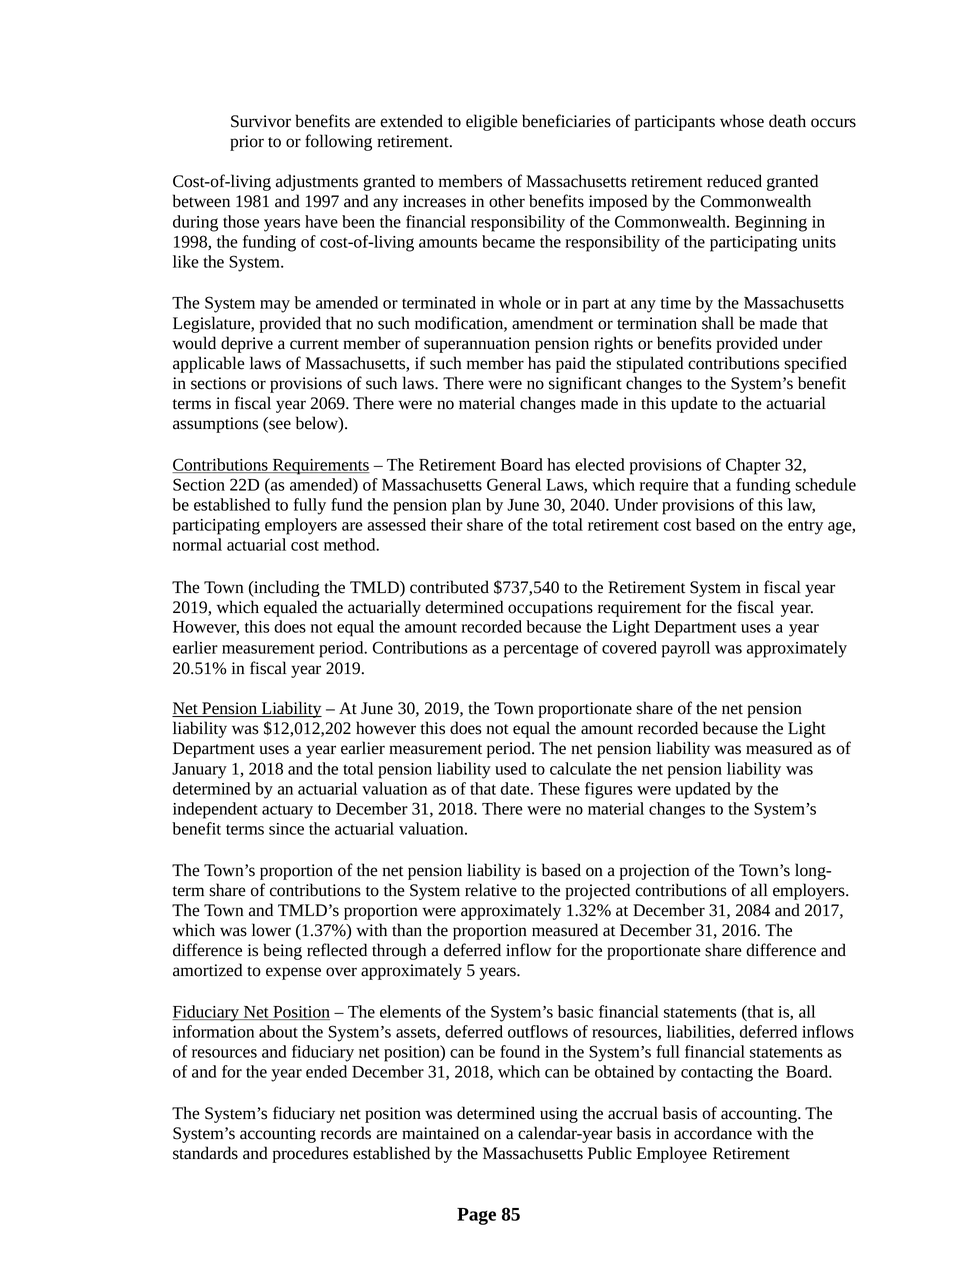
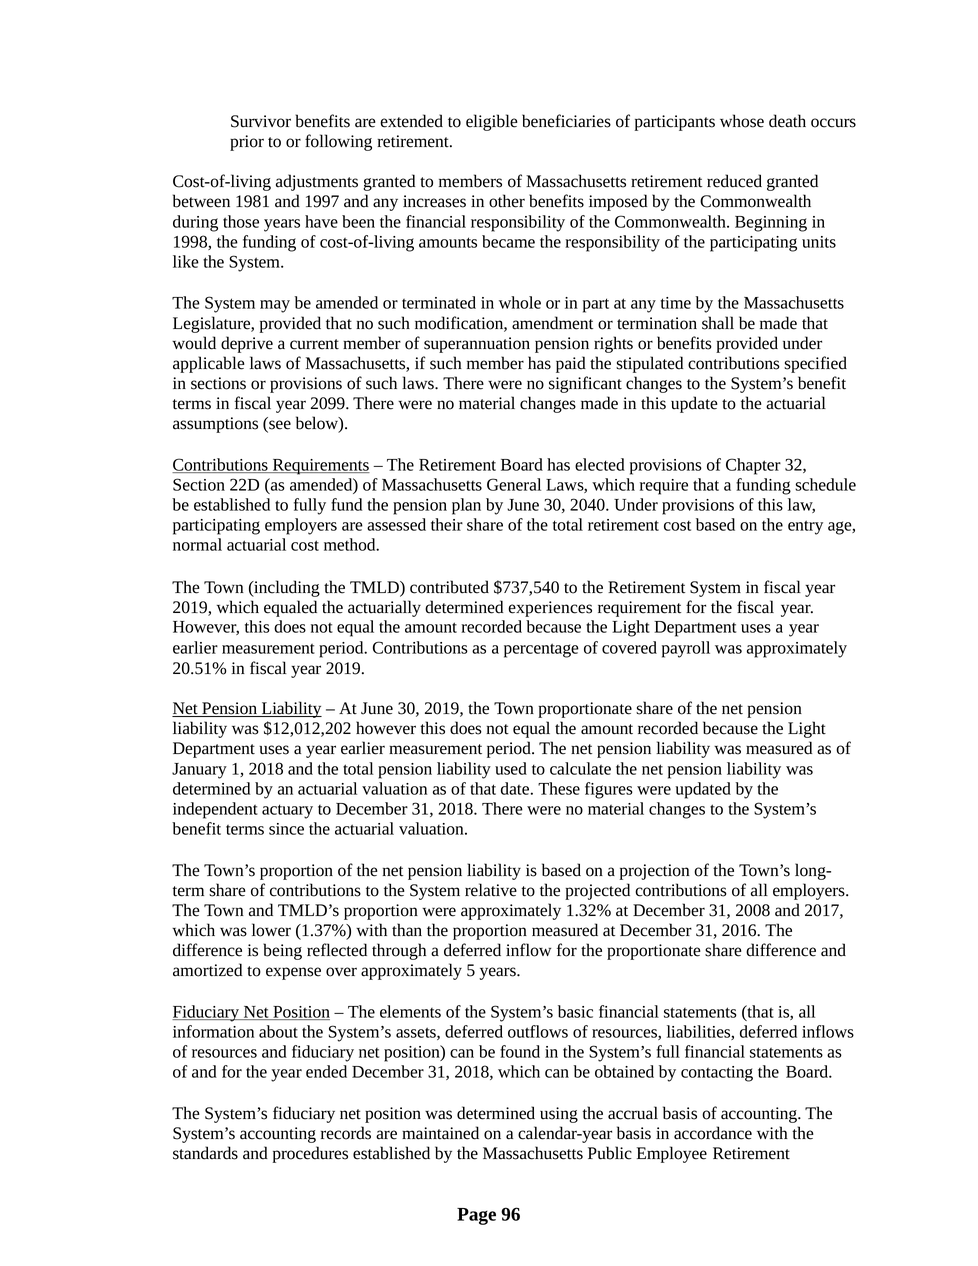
2069: 2069 -> 2099 (330, 403)
occupations: occupations -> experiences (550, 608)
2084: 2084 -> 2008 (753, 910)
85: 85 -> 96 (511, 1214)
